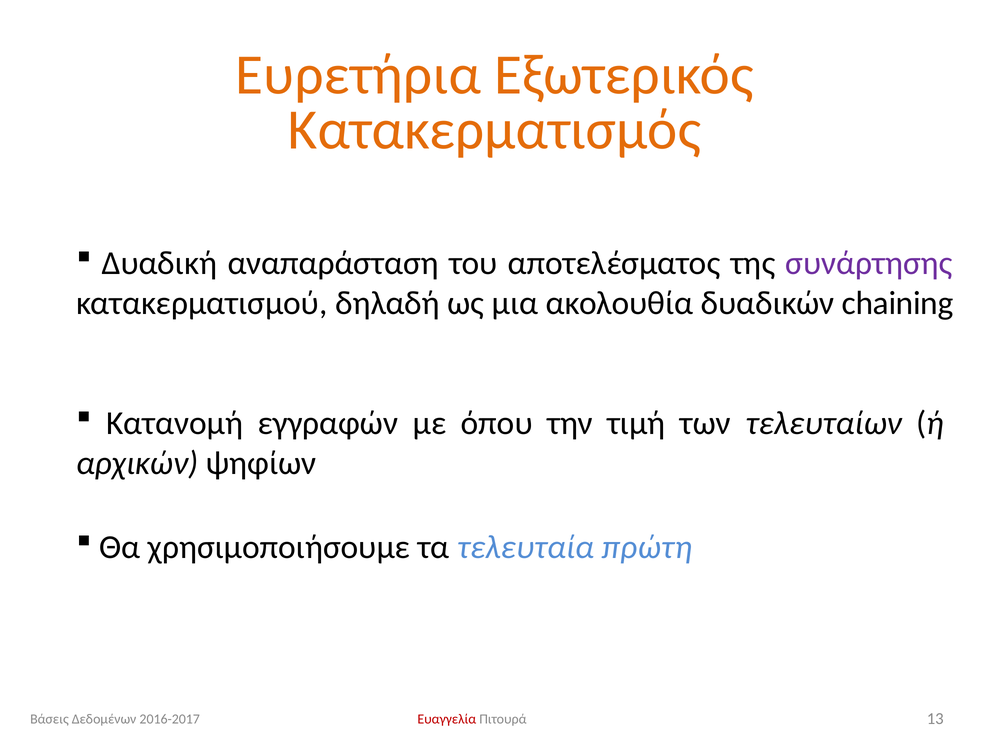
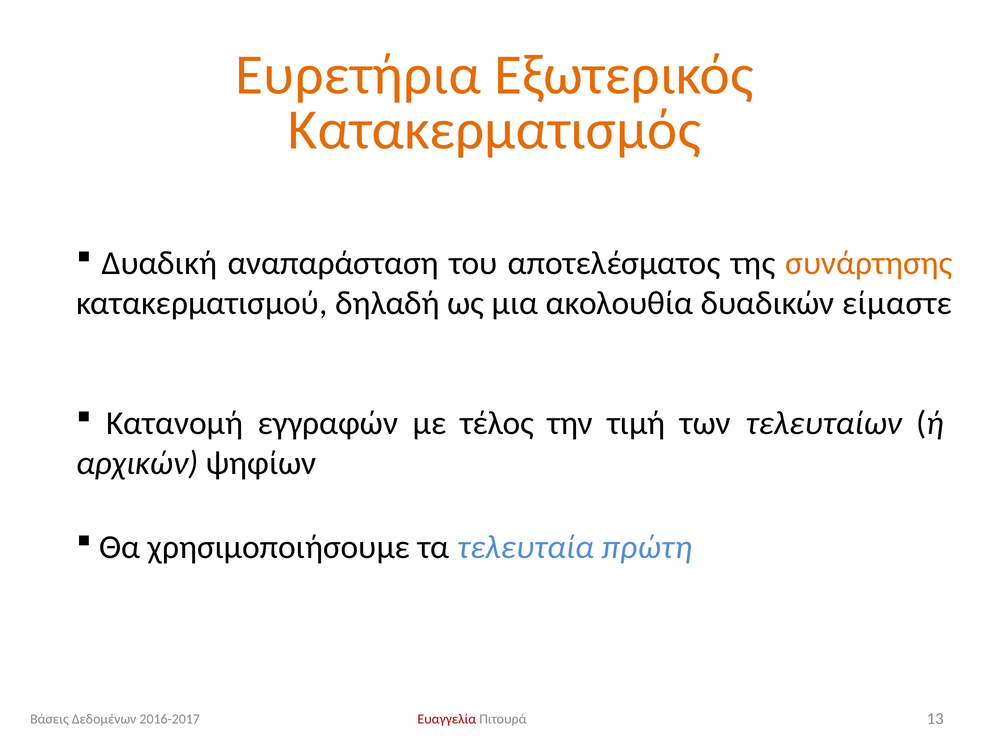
συνάρτησης colour: purple -> orange (869, 263)
chaining: chaining -> είμαστε (897, 303)
όπου: όπου -> τέλος (497, 423)
